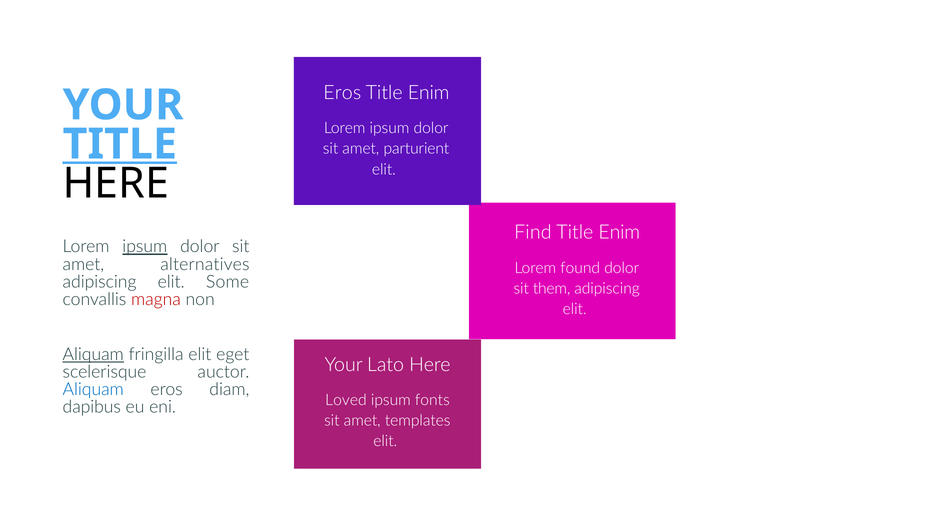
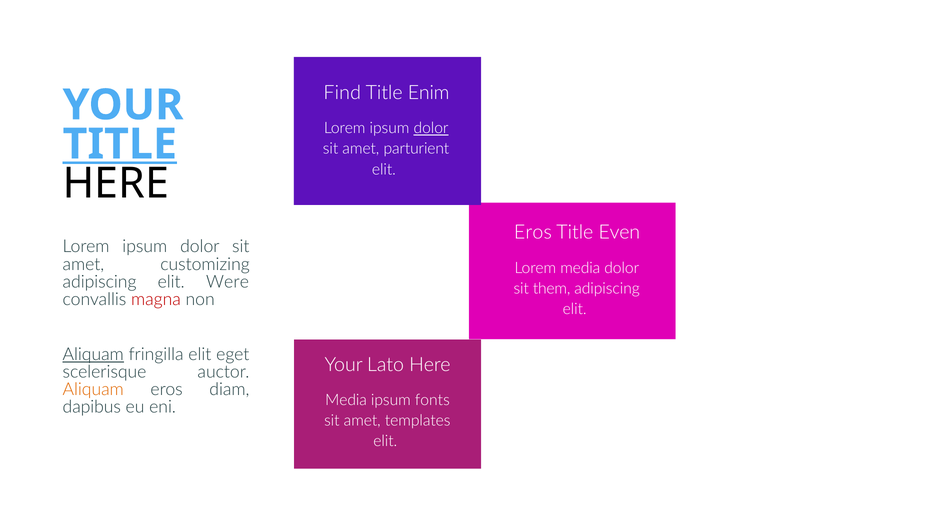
Eros: Eros -> Find (342, 93)
dolor underline: none -> present (431, 128)
Find: Find -> Eros (533, 232)
Enim: Enim -> Even (619, 232)
ipsum underline: present -> none (145, 246)
alternatives: alternatives -> customizing (205, 264)
Lorem found: found -> media (580, 268)
Some: Some -> Were (228, 282)
Aliquam colour: blue -> orange (93, 389)
Loved: Loved -> Media (346, 400)
